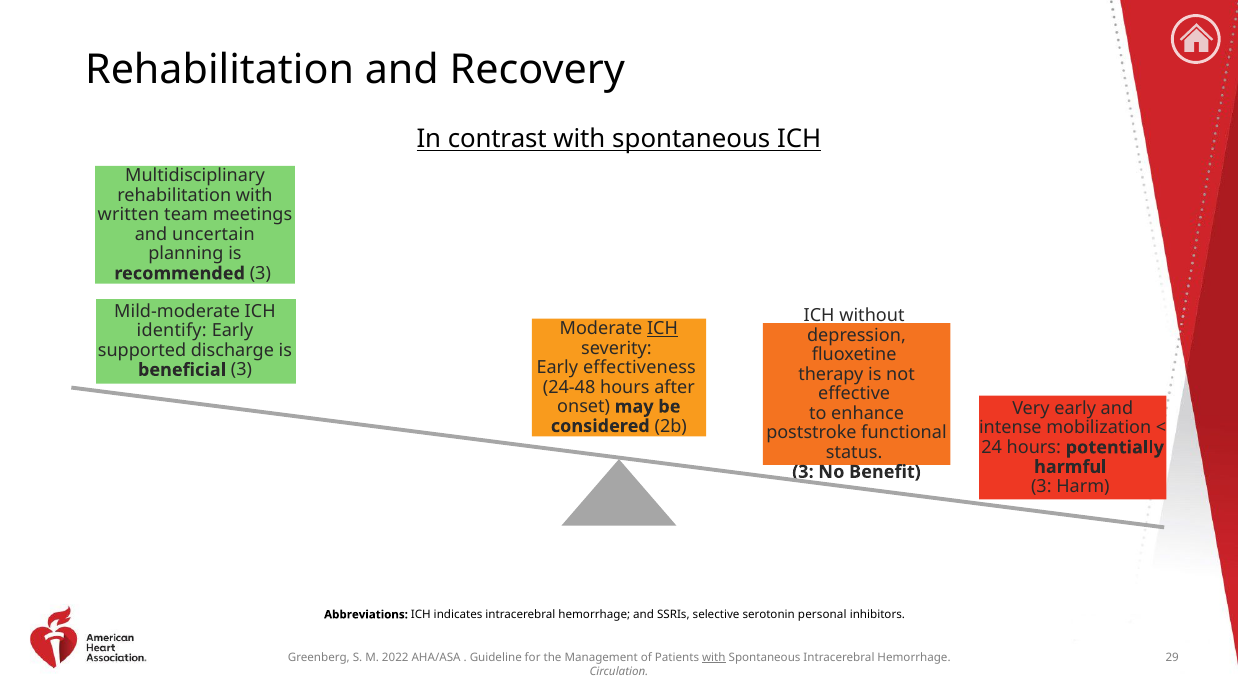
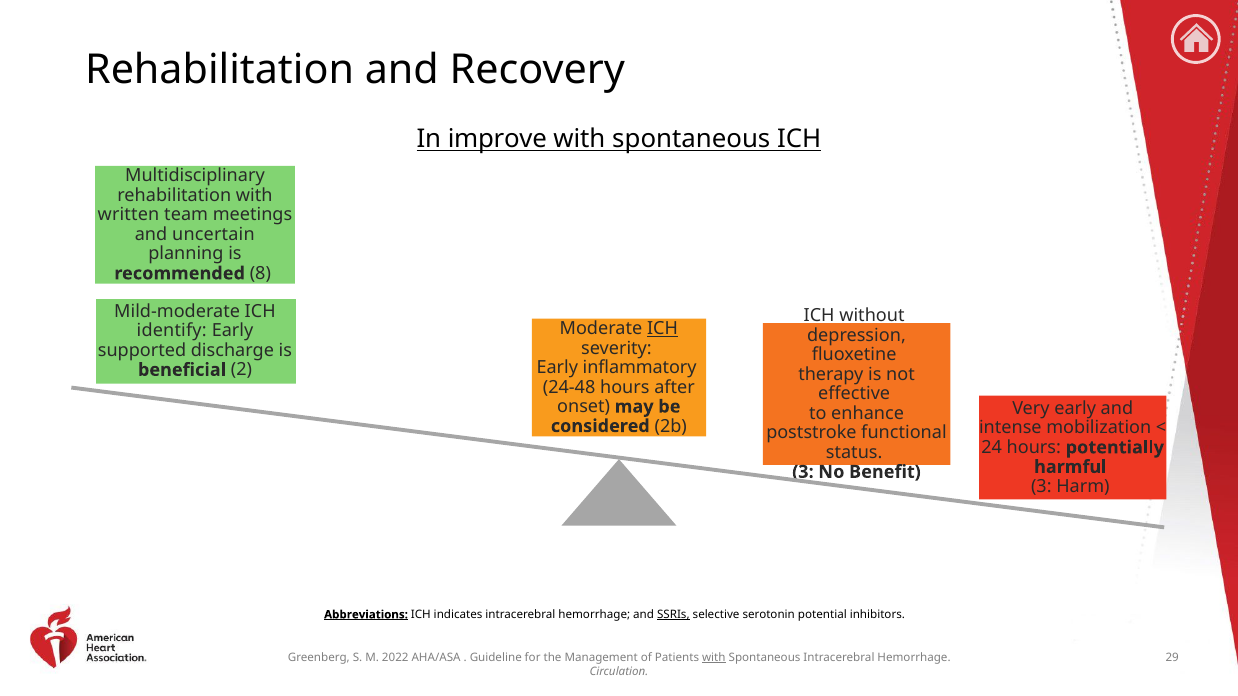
contrast: contrast -> improve (497, 139)
recommended 3: 3 -> 8 (260, 274)
effectiveness: effectiveness -> inflammatory (640, 368)
beneficial 3: 3 -> 2 (241, 370)
Abbreviations underline: none -> present (366, 615)
SSRIs underline: none -> present (673, 615)
personal: personal -> potential (822, 615)
